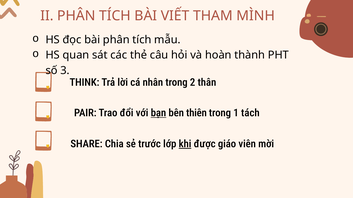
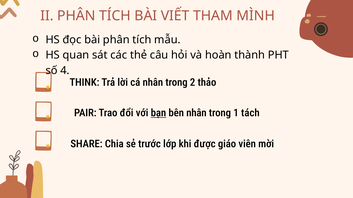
3: 3 -> 4 (65, 71)
thân: thân -> thảo (207, 83)
bên thiên: thiên -> nhân (196, 113)
khi underline: present -> none (185, 144)
